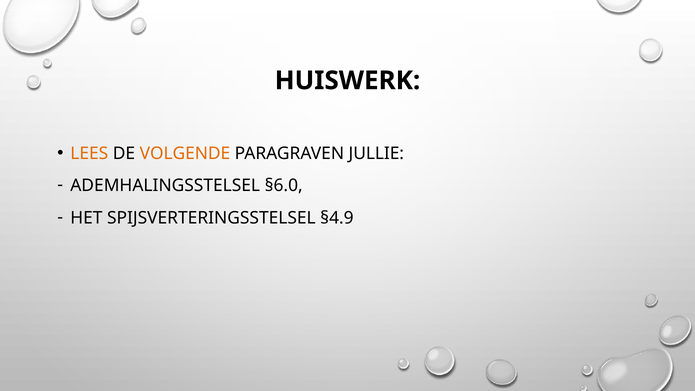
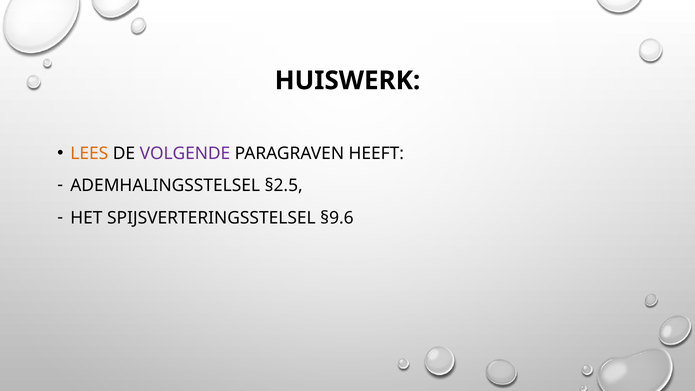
VOLGENDE colour: orange -> purple (185, 153)
JULLIE: JULLIE -> HEEFT (376, 153)
§6.0: §6.0 -> §2.5 (284, 186)
§4.9: §4.9 -> §9.6 (337, 218)
